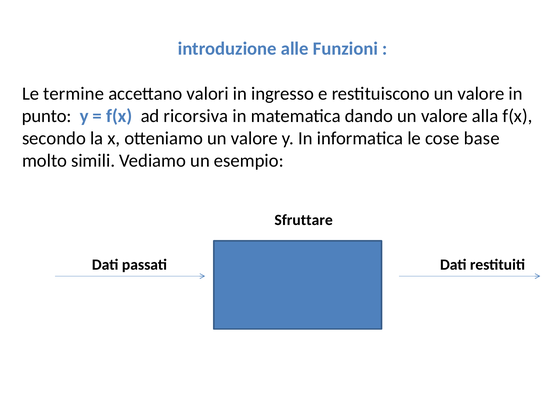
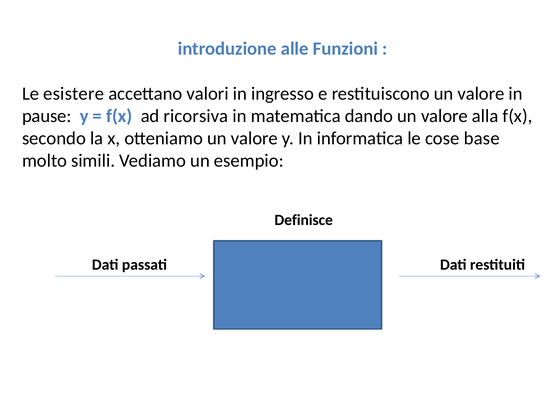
termine: termine -> esistere (74, 94)
punto: punto -> pause (47, 116)
Sfruttare: Sfruttare -> Definisce (304, 220)
